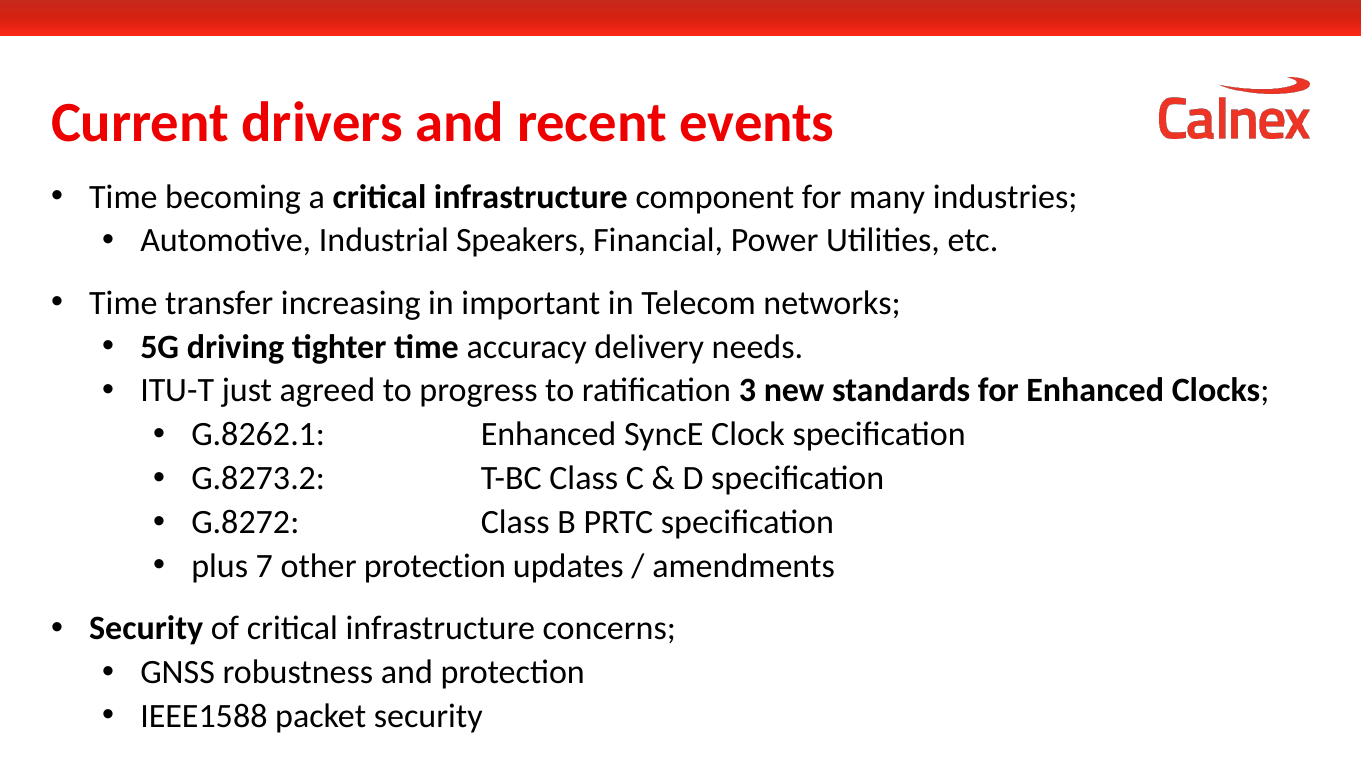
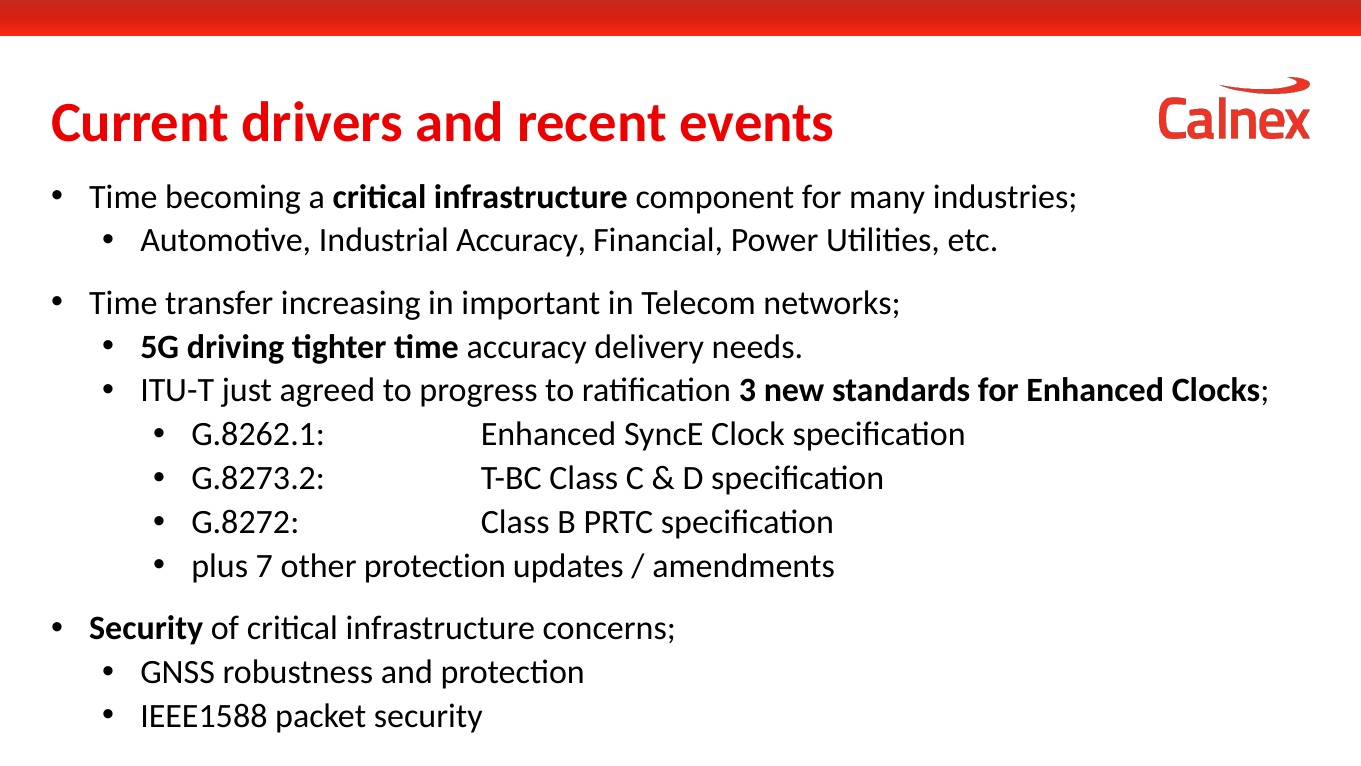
Industrial Speakers: Speakers -> Accuracy (521, 241)
